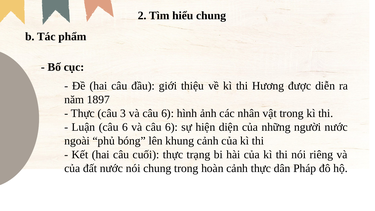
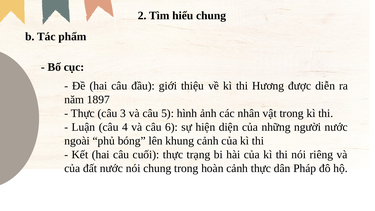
3 và câu 6: 6 -> 5 (168, 113)
Luận câu 6: 6 -> 4 (125, 127)
